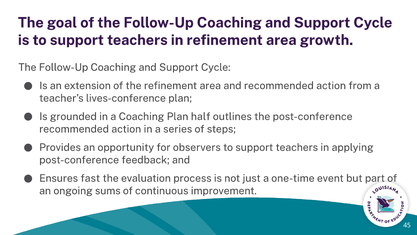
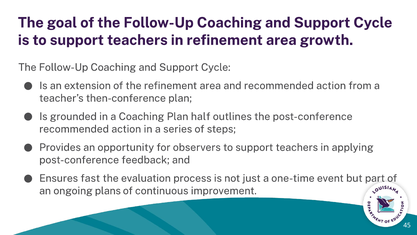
lives-conference: lives-conference -> then-conference (126, 98)
sums: sums -> plans (108, 190)
